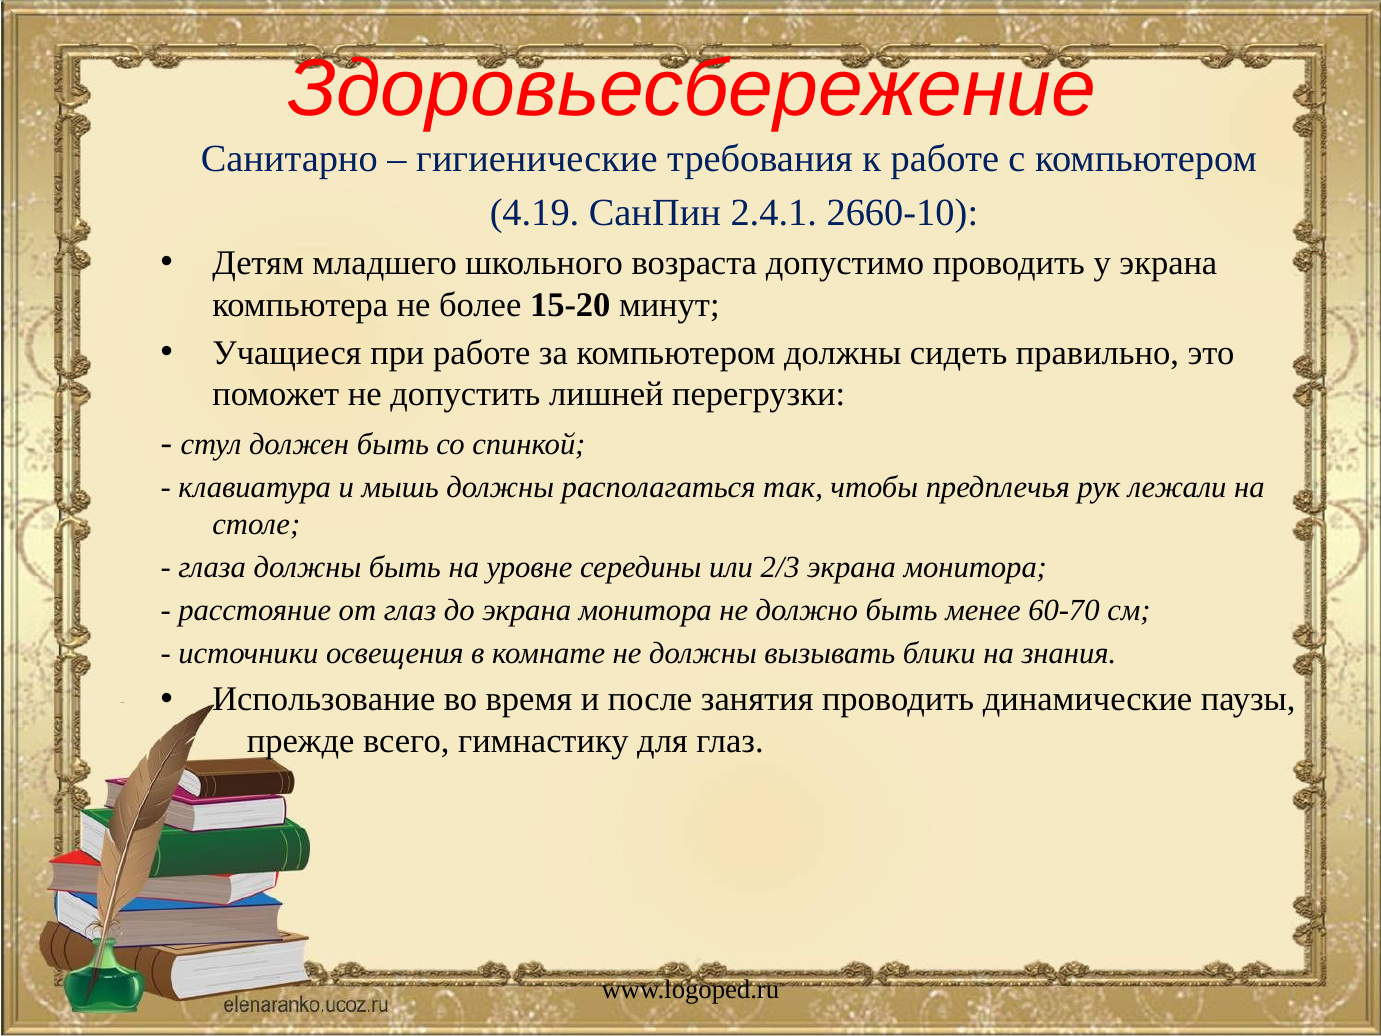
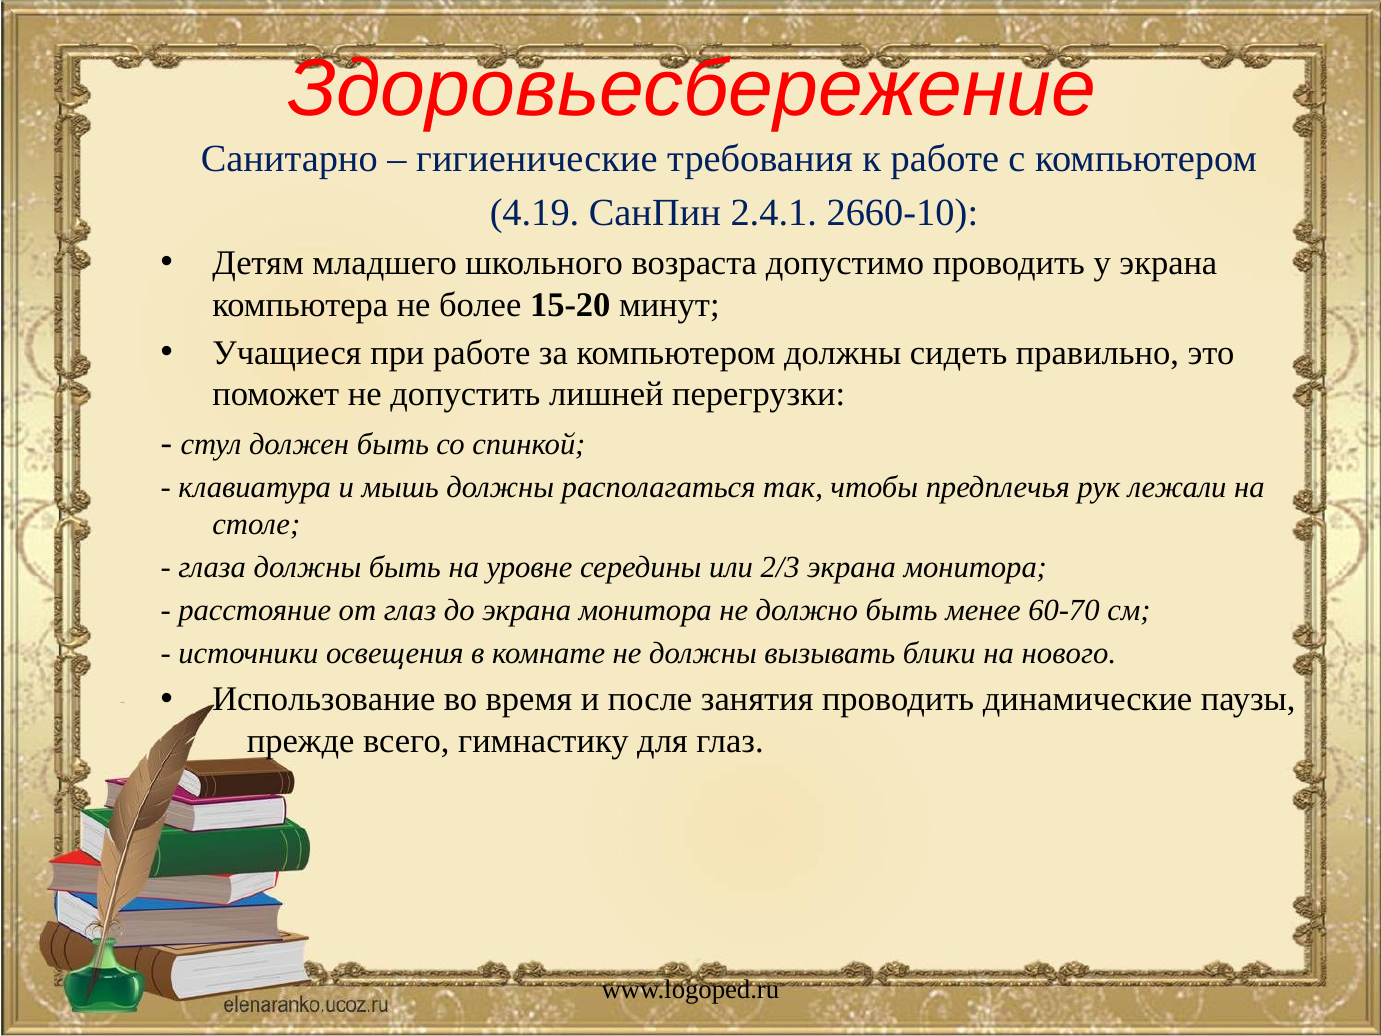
знания: знания -> нового (1069, 653)
